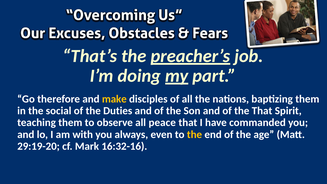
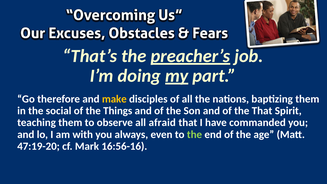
Duties: Duties -> Things (118, 111)
peace: peace -> afraid (162, 123)
the colour: yellow -> light green (194, 134)
29:19-20: 29:19-20 -> 47:19-20 (38, 146)
16:32-16: 16:32-16 -> 16:56-16 (124, 146)
